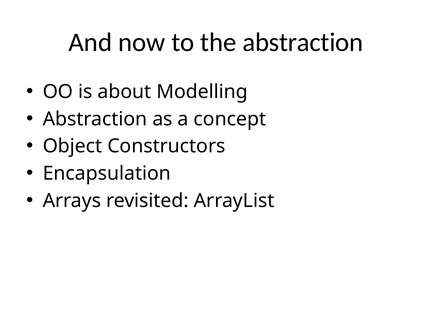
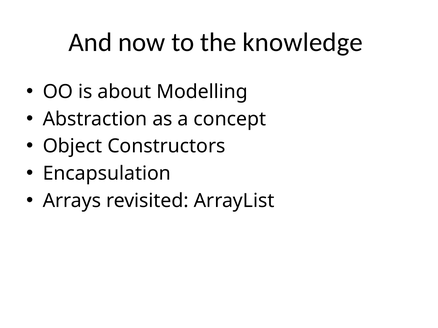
the abstraction: abstraction -> knowledge (303, 42)
